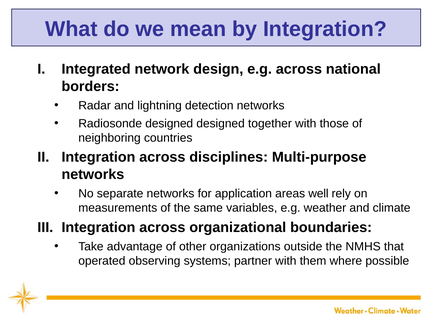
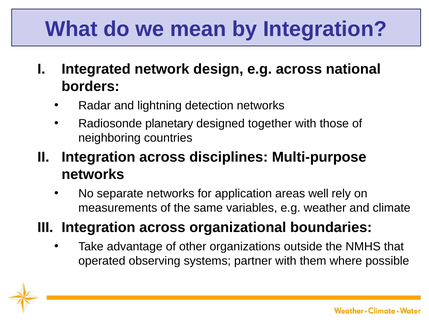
Radiosonde designed: designed -> planetary (169, 123)
